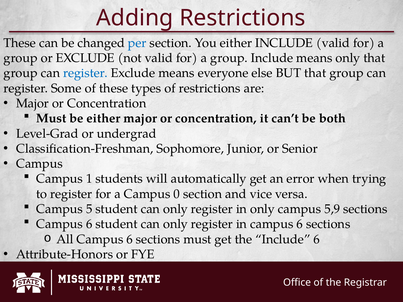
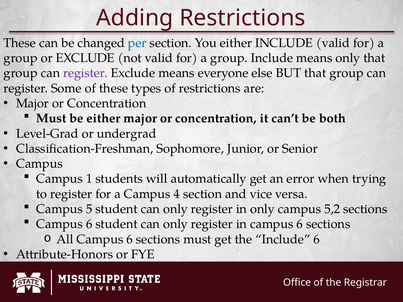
register colour: blue -> purple (85, 73)
0: 0 -> 4 (177, 194)
5,9: 5,9 -> 5,2 (332, 209)
